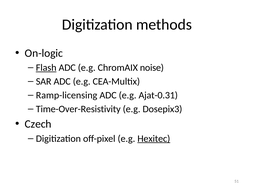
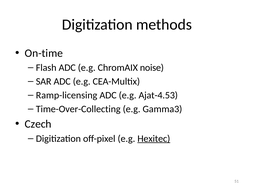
On-logic: On-logic -> On-time (44, 53)
Flash underline: present -> none (46, 68)
Ajat-0.31: Ajat-0.31 -> Ajat-4.53 (158, 95)
Time-Over-Resistivity: Time-Over-Resistivity -> Time-Over-Collecting (78, 109)
Dosepix3: Dosepix3 -> Gamma3 (162, 109)
